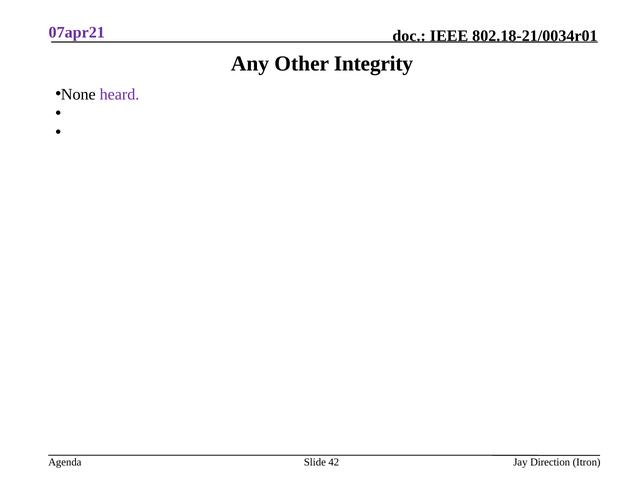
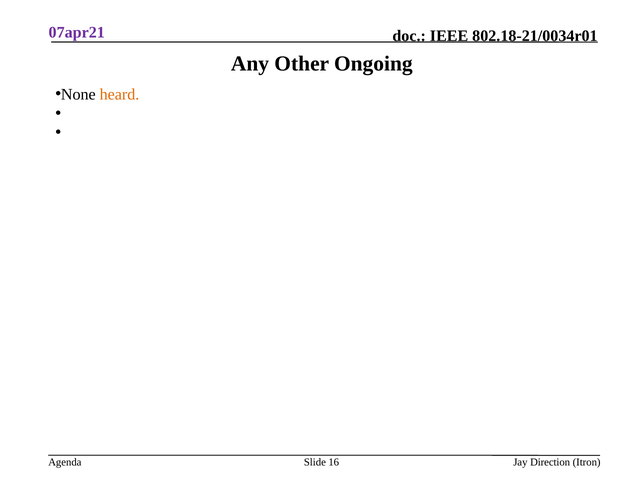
Integrity: Integrity -> Ongoing (373, 64)
heard colour: purple -> orange (120, 94)
42: 42 -> 16 (334, 463)
